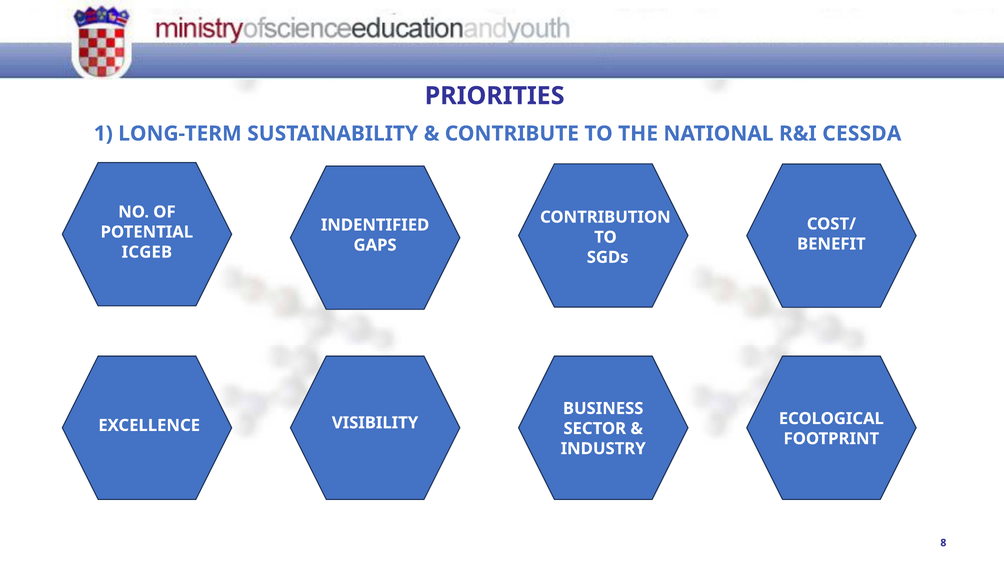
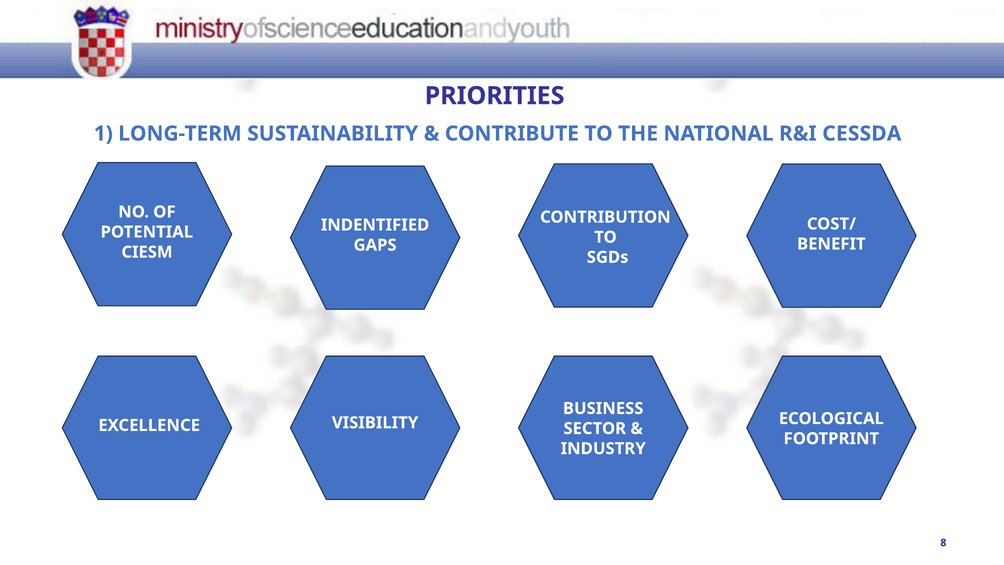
ICGEB: ICGEB -> CIESM (147, 252)
